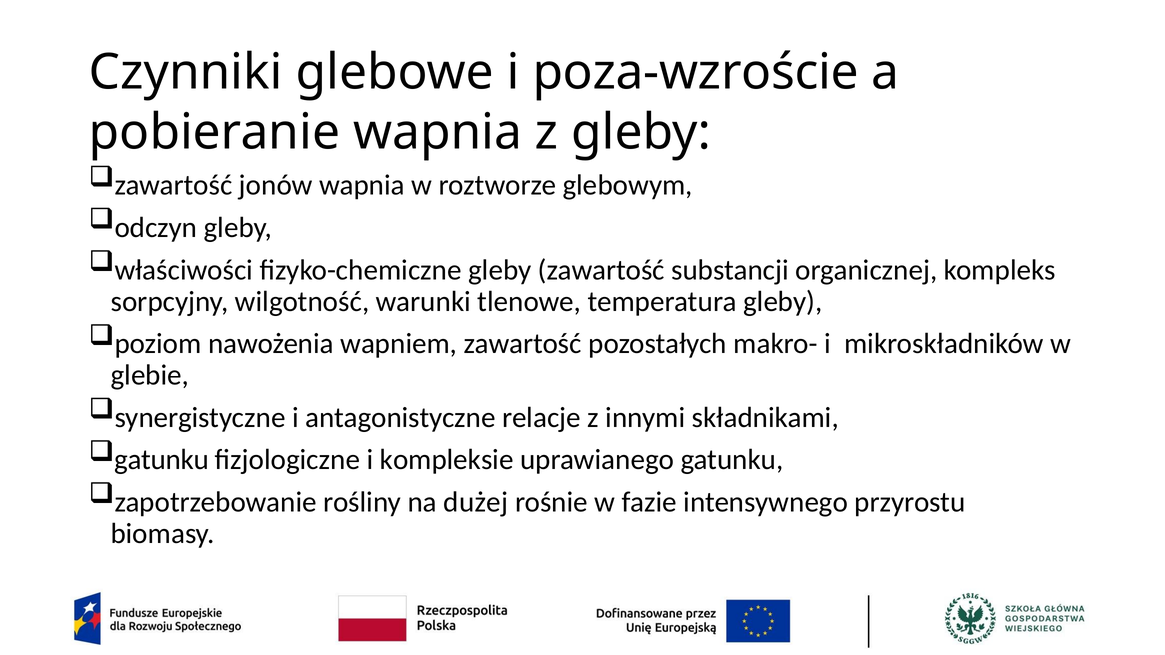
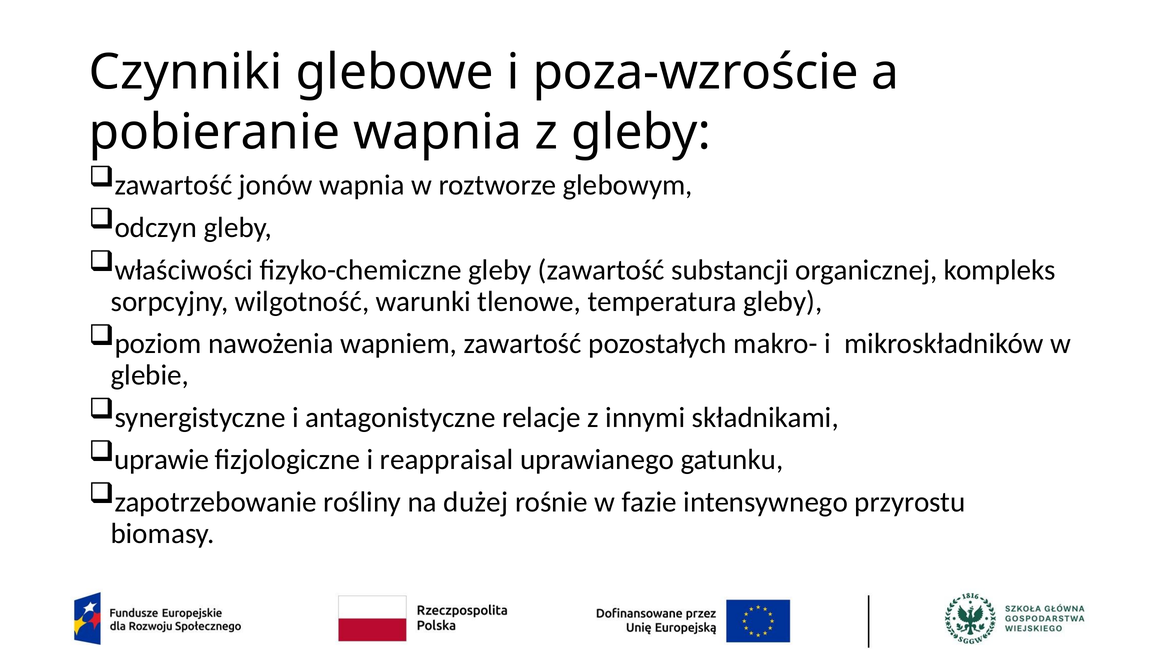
gatunku: gatunku -> uprawie (162, 460)
kompleksie: kompleksie -> reappraisal (447, 460)
